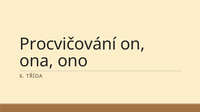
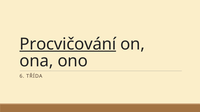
Procvičování underline: none -> present (68, 44)
